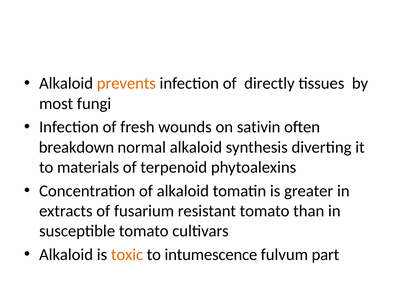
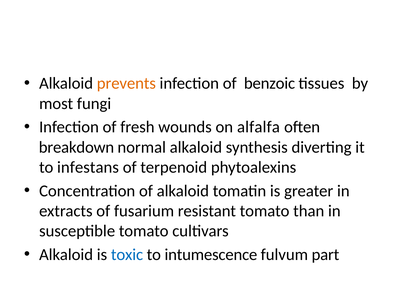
directly: directly -> benzoic (269, 83)
sativin: sativin -> alfalfa (258, 127)
materials: materials -> infestans (88, 167)
toxic colour: orange -> blue (127, 254)
